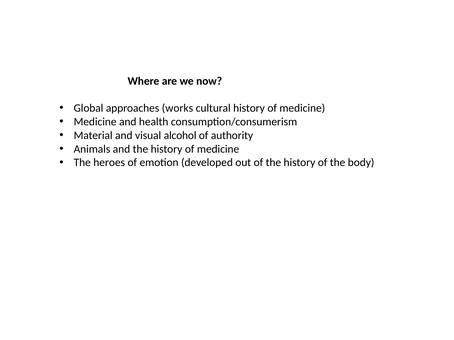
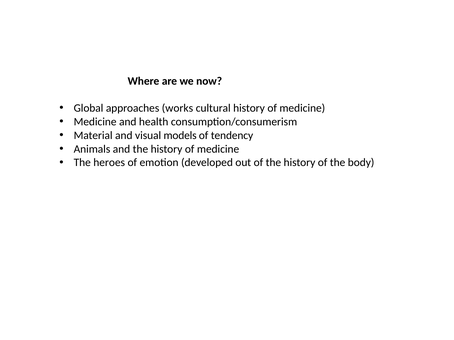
alcohol: alcohol -> models (180, 136)
authority: authority -> tendency (232, 136)
